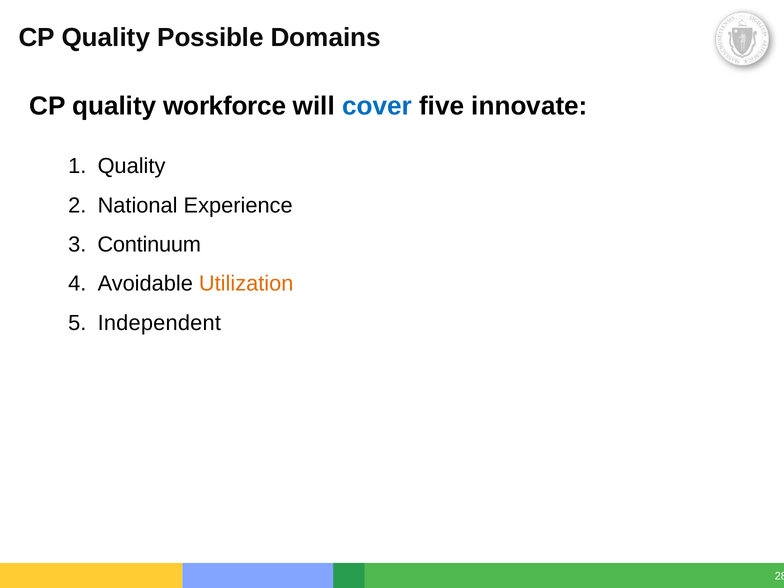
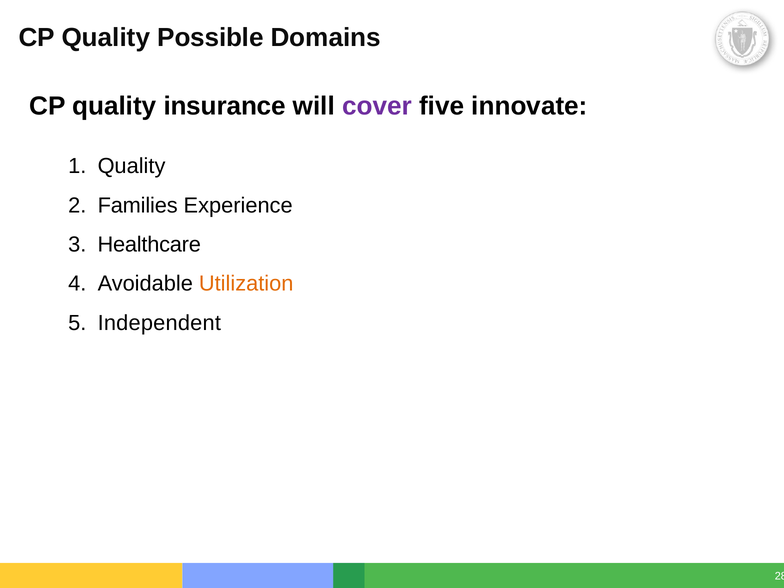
workforce: workforce -> insurance (225, 106)
cover colour: blue -> purple (377, 106)
National: National -> Families (138, 205)
Continuum: Continuum -> Healthcare (149, 245)
